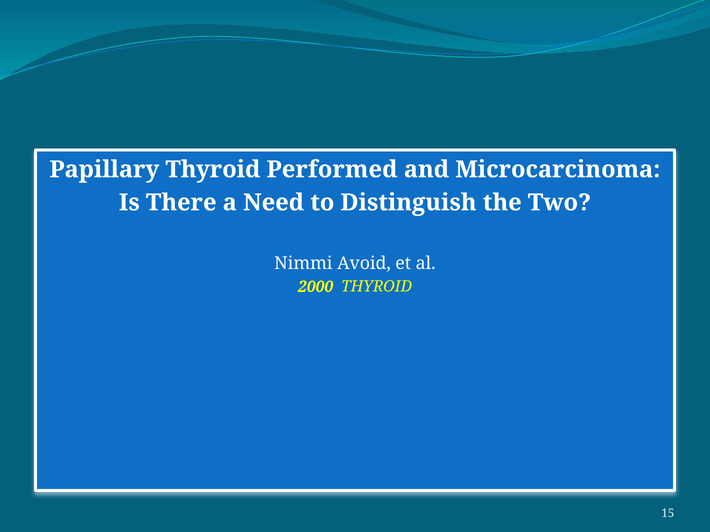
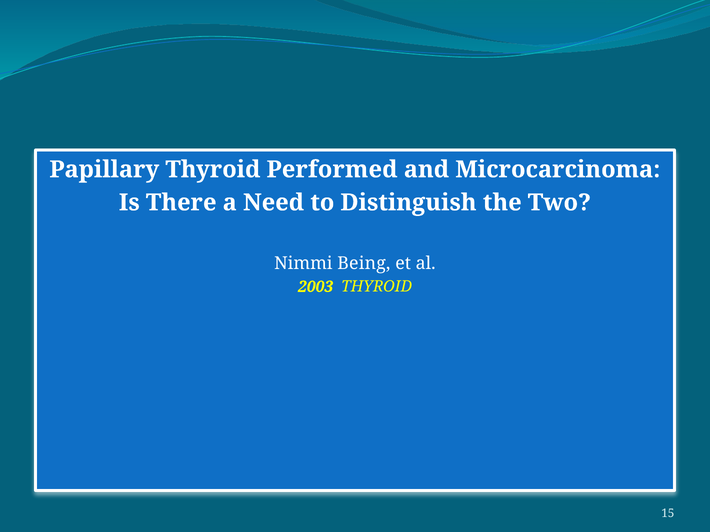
Avoid: Avoid -> Being (364, 264)
2000: 2000 -> 2003 (315, 287)
